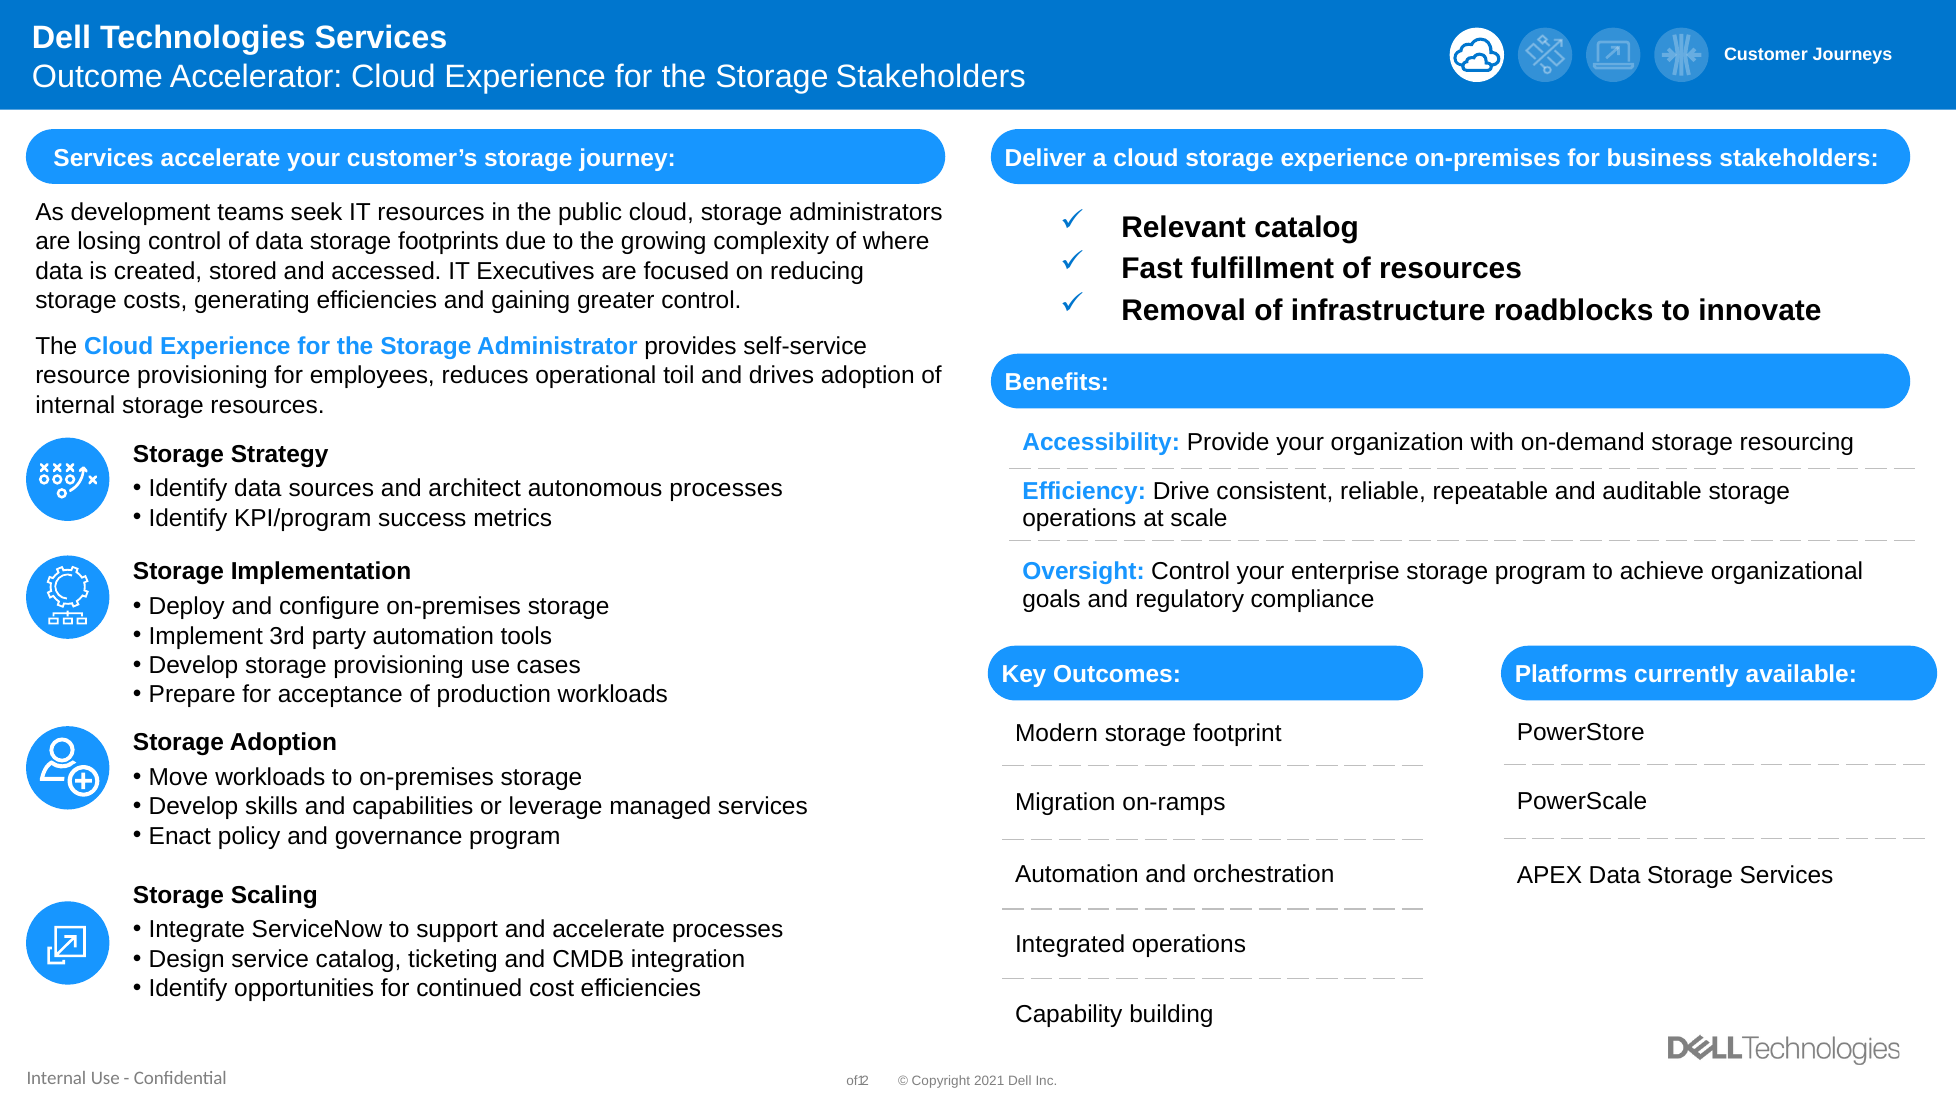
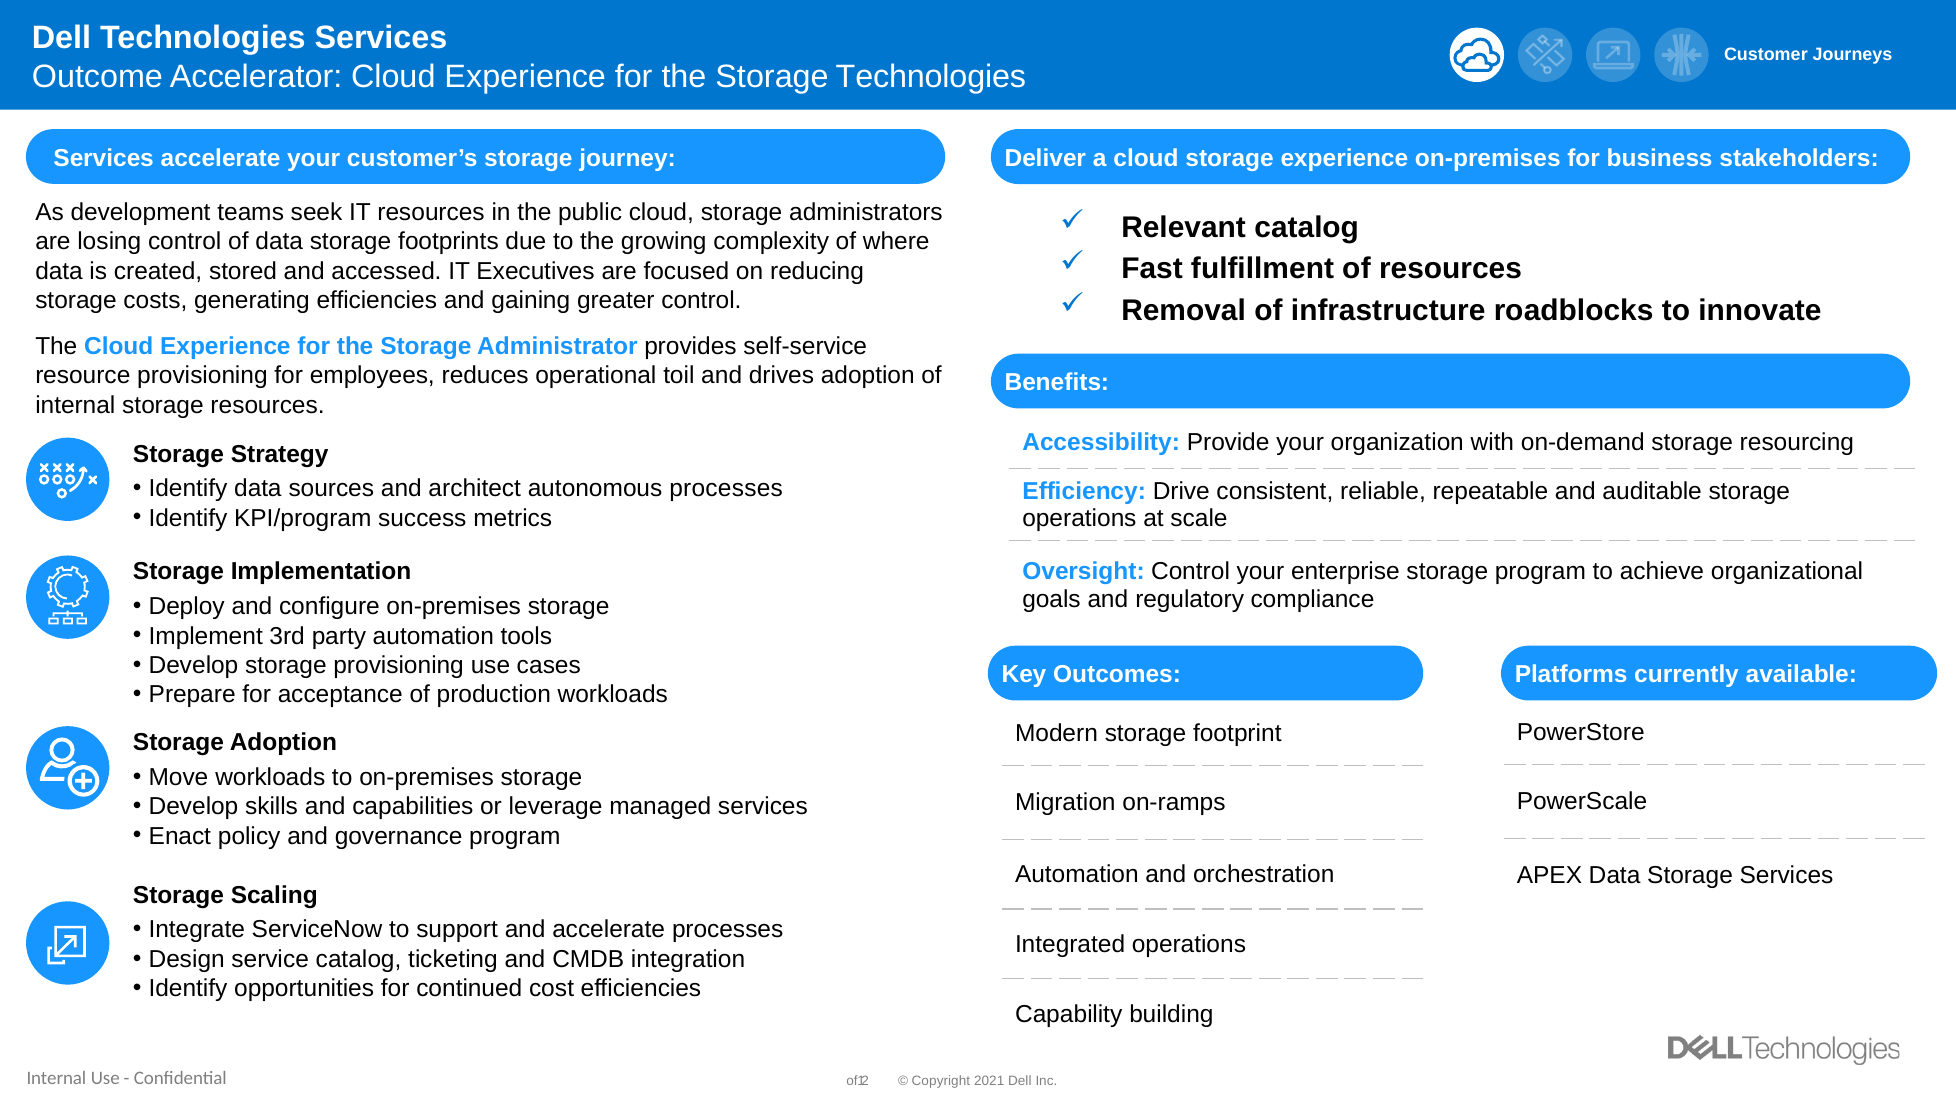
Storage Stakeholders: Stakeholders -> Technologies (931, 76)
